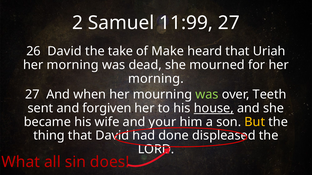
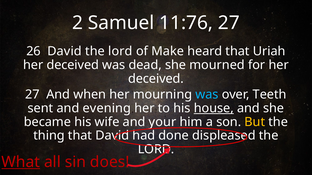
11:99: 11:99 -> 11:76 (186, 23)
take: take -> lord (120, 51)
morning: morning -> deceived (73, 65)
morning: morning -> deceived (156, 79)
was colour: light green -> light blue (207, 95)
forgiven: forgiven -> evening (107, 109)
What underline: none -> present (21, 162)
